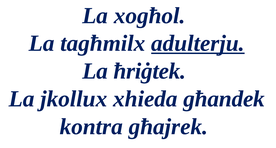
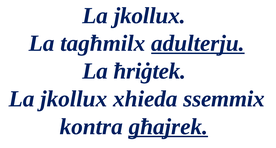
xogħol: xogħol -> jkollux (150, 16)
għandek: għandek -> ssemmix (224, 99)
għajrek underline: none -> present (168, 127)
